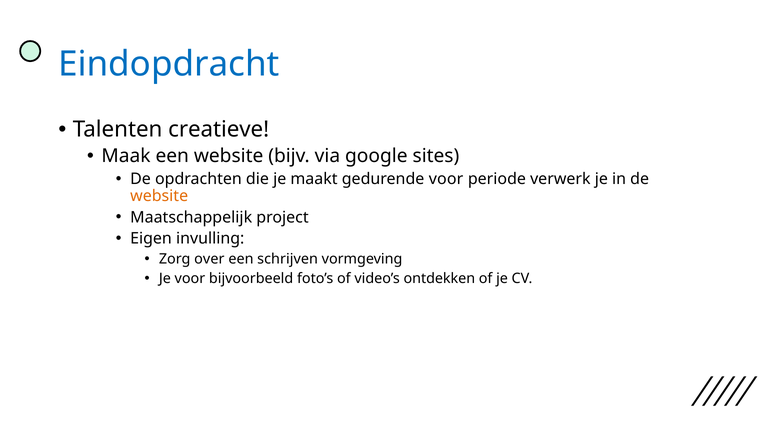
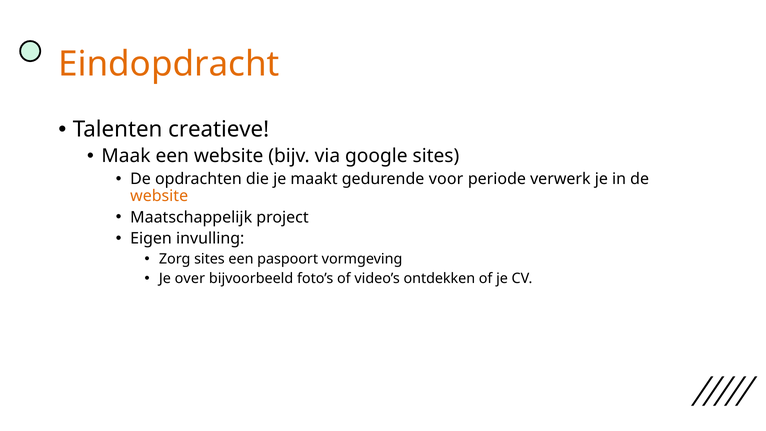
Eindopdracht colour: blue -> orange (169, 64)
Zorg over: over -> sites (209, 259)
schrijven: schrijven -> paspoort (288, 259)
Je voor: voor -> over (190, 278)
